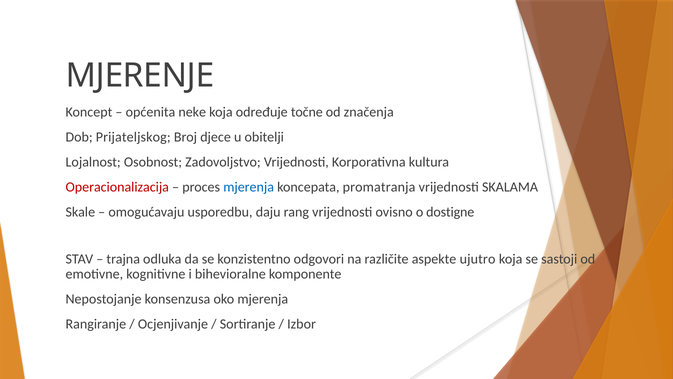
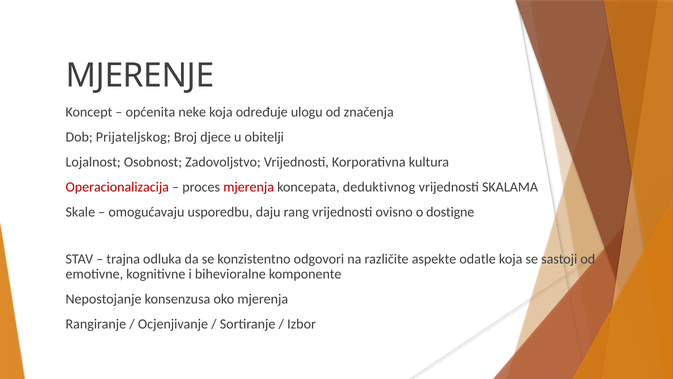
točne: točne -> ulogu (307, 112)
mjerenja colour: blue -> red (249, 187)
promatranja: promatranja -> deduktivnog (379, 187)
ujutro: ujutro -> odatle (478, 259)
